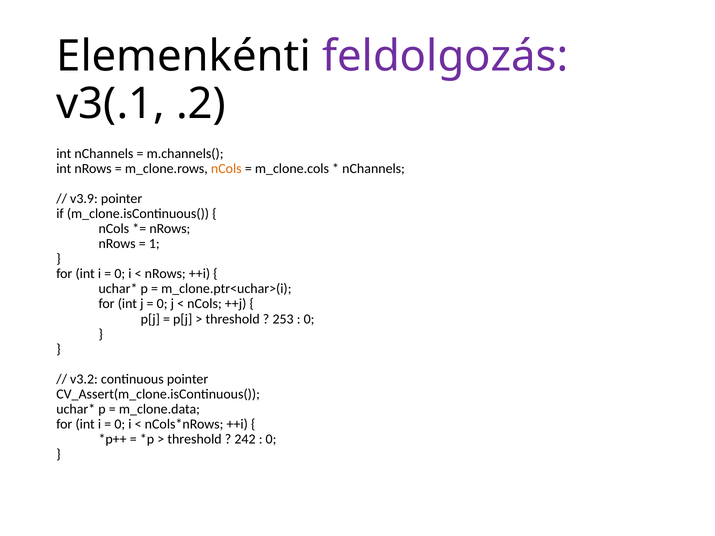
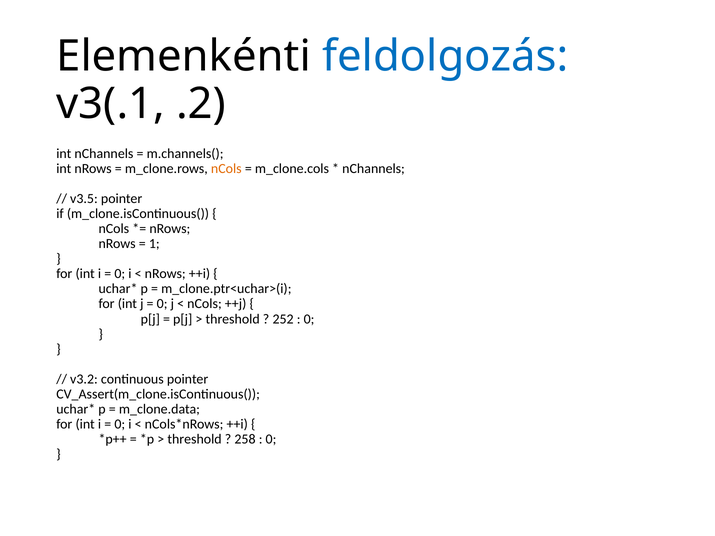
feldolgozás colour: purple -> blue (445, 56)
v3.9: v3.9 -> v3.5 (84, 199)
253: 253 -> 252 (283, 319)
242: 242 -> 258 (245, 439)
